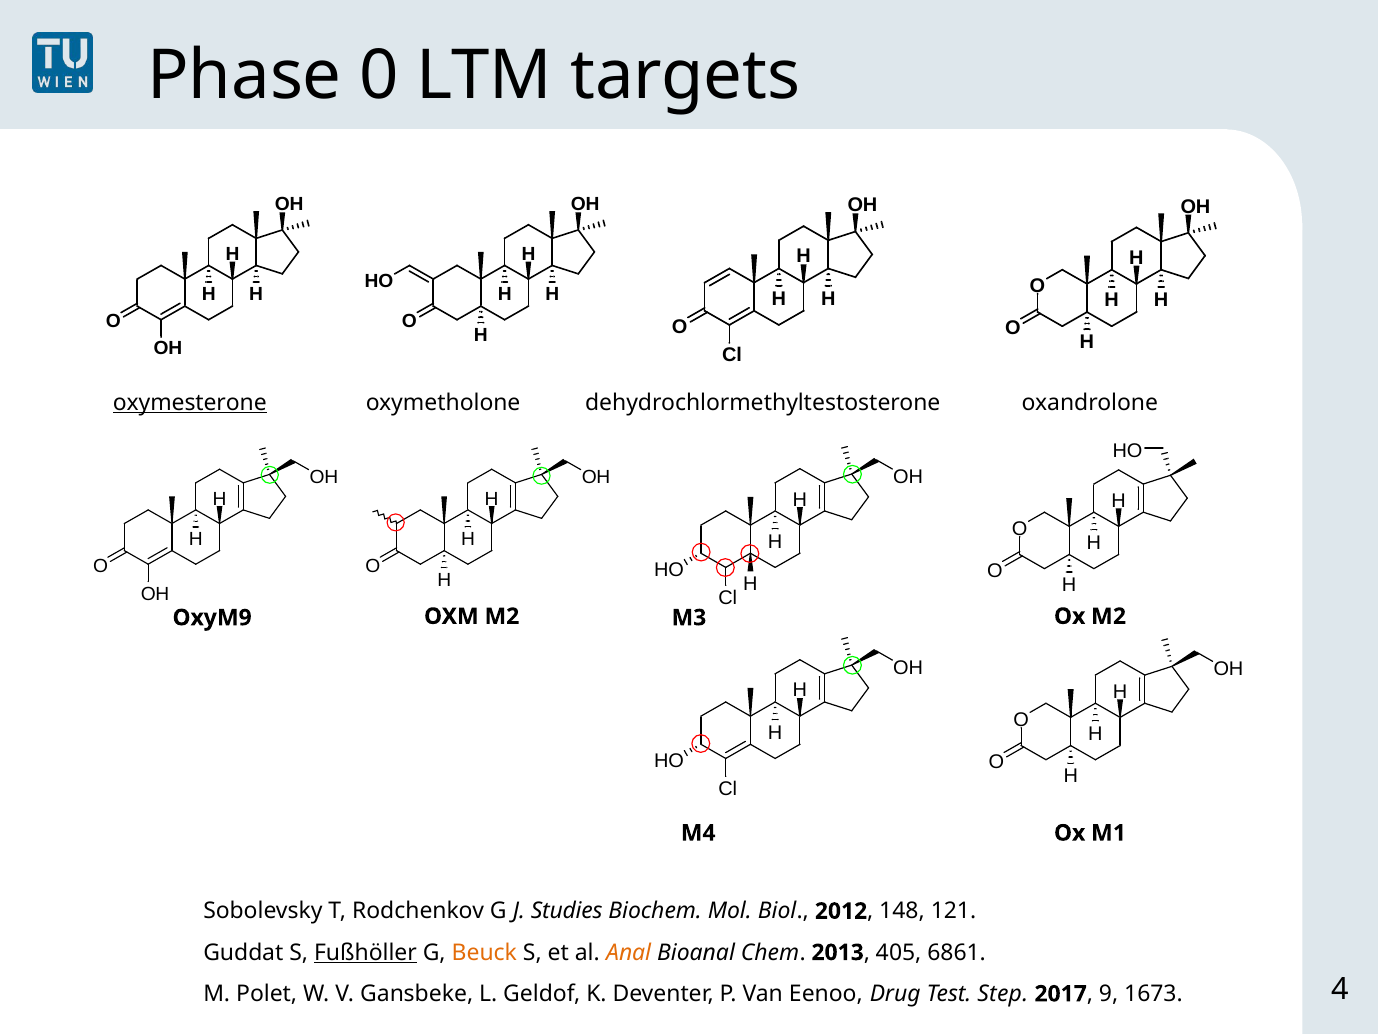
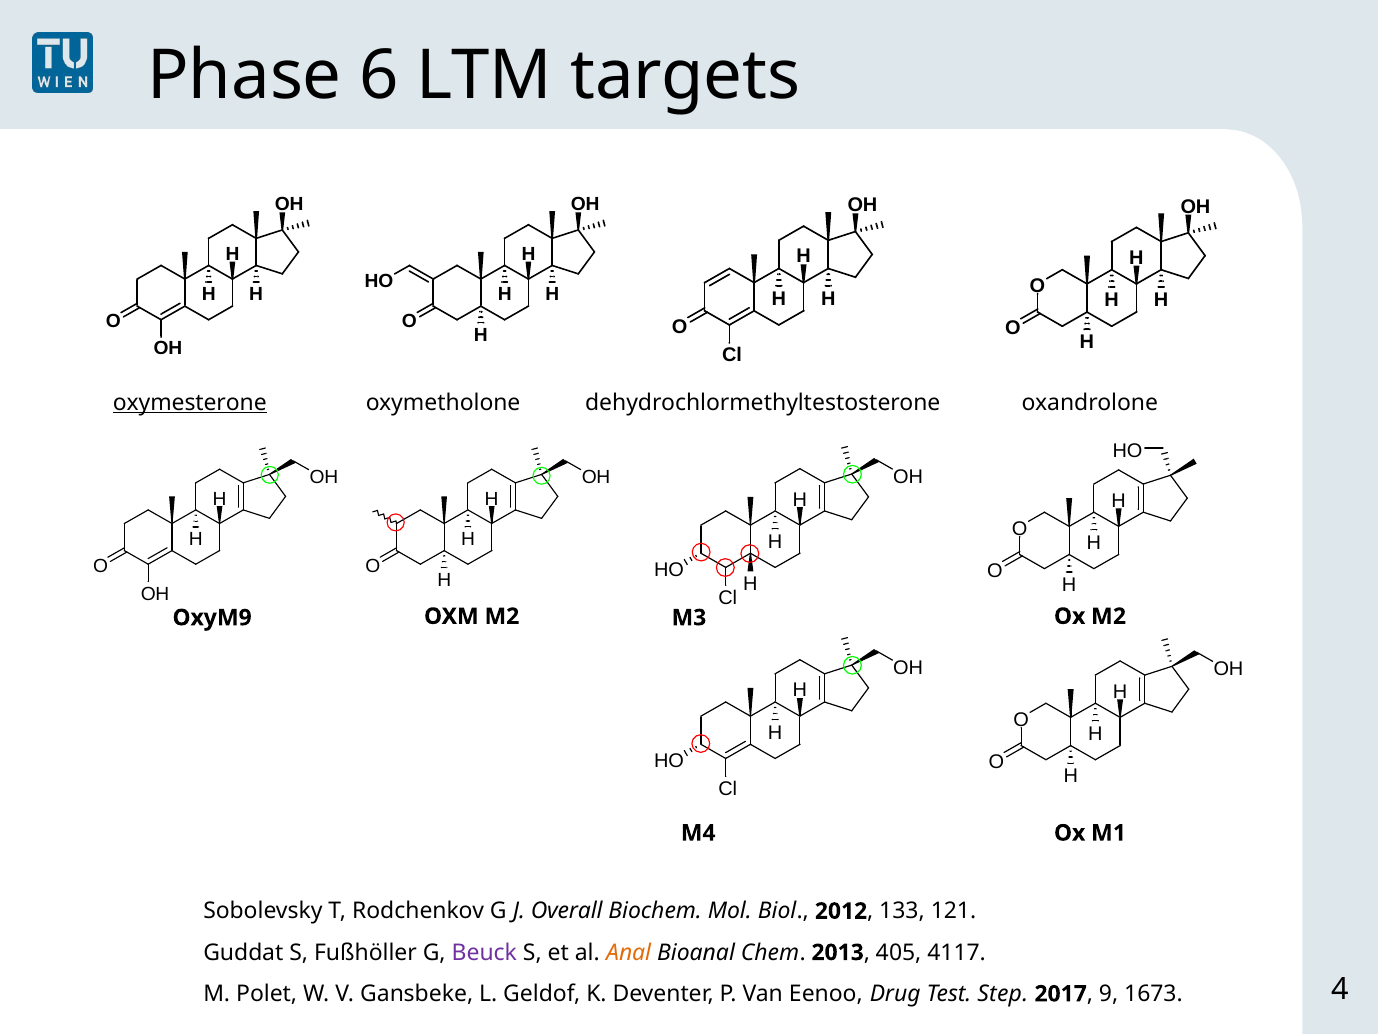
0: 0 -> 6 (380, 75)
Studies: Studies -> Overall (567, 911)
148: 148 -> 133 (902, 911)
Fußhöller underline: present -> none (365, 952)
Beuck colour: orange -> purple (484, 952)
6861: 6861 -> 4117 (957, 952)
